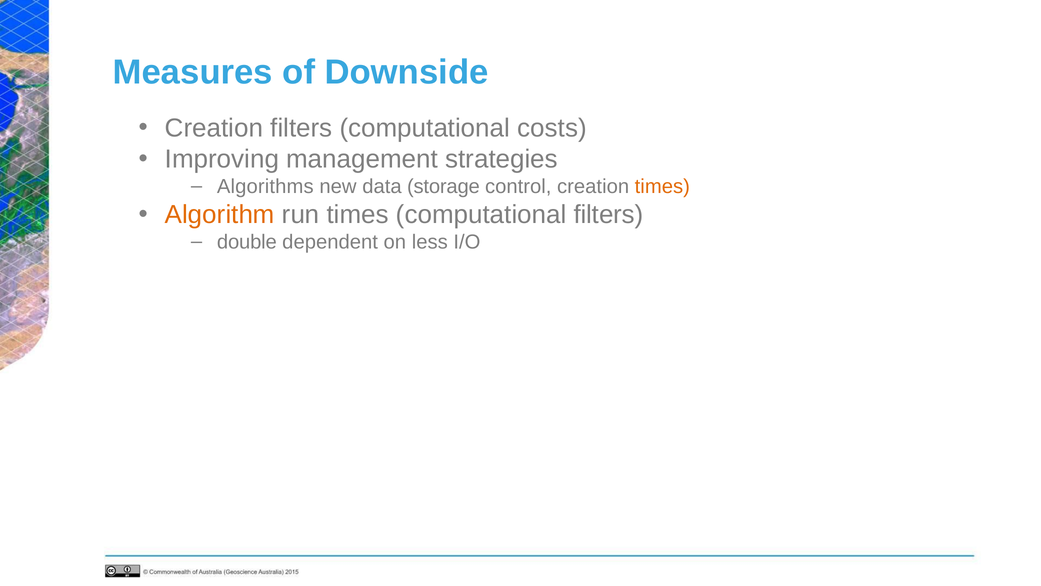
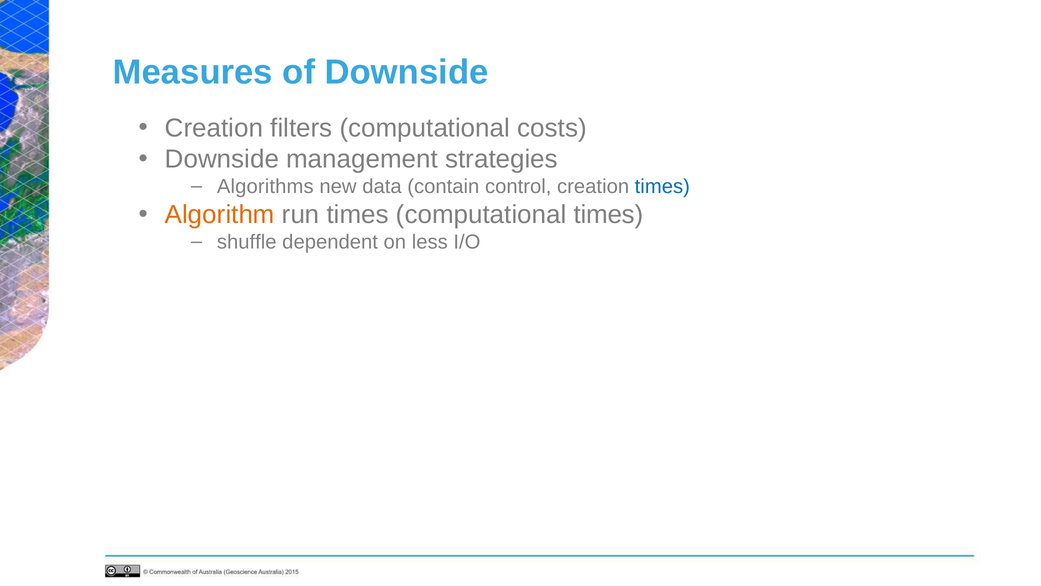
Improving: Improving -> Downside (222, 159)
storage: storage -> contain (443, 187)
times colour: orange -> blue (662, 187)
computational filters: filters -> times (609, 215)
double: double -> shuffle (247, 242)
